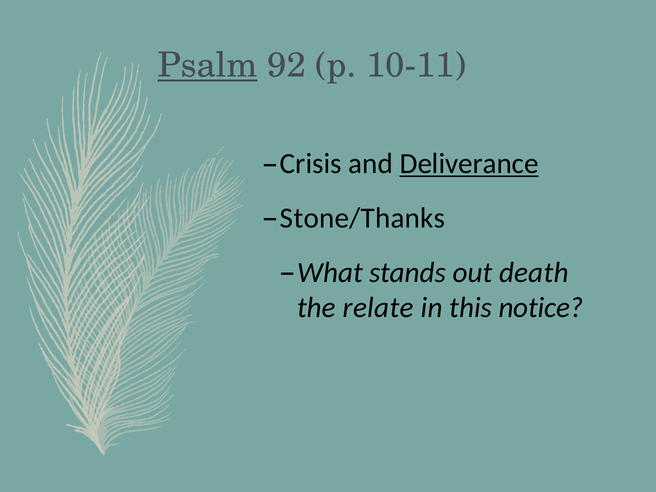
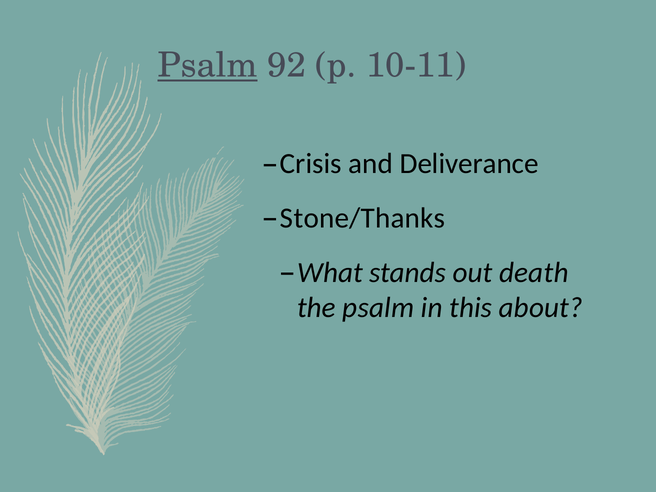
Deliverance underline: present -> none (469, 164)
the relate: relate -> psalm (378, 308)
notice: notice -> about (541, 308)
